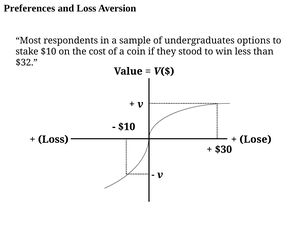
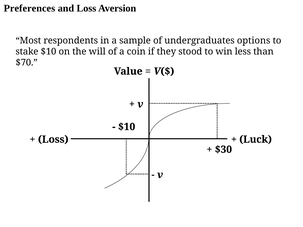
cost: cost -> will (97, 52)
$32: $32 -> $70 (27, 63)
Lose: Lose -> Luck (256, 140)
